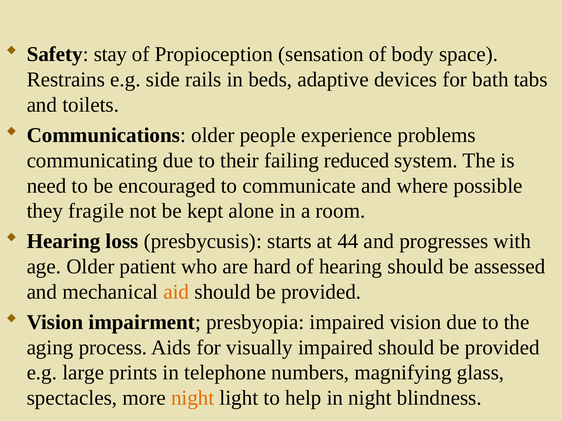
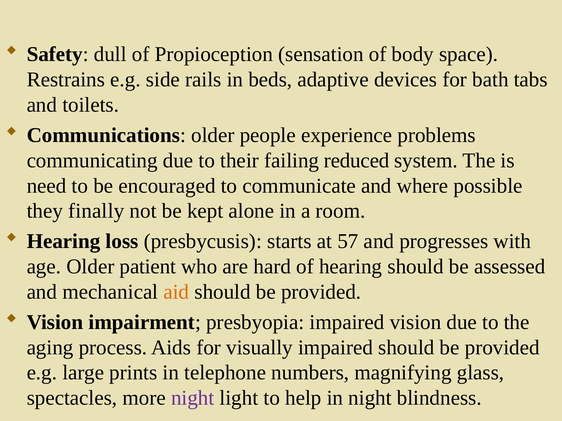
stay: stay -> dull (110, 54)
fragile: fragile -> finally (96, 211)
44: 44 -> 57 (348, 242)
night colour: orange -> purple (193, 398)
